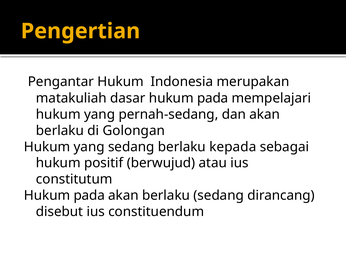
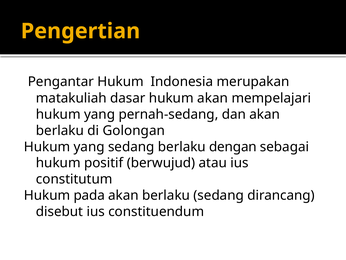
dasar hukum pada: pada -> akan (213, 98)
kepada: kepada -> dengan (233, 147)
